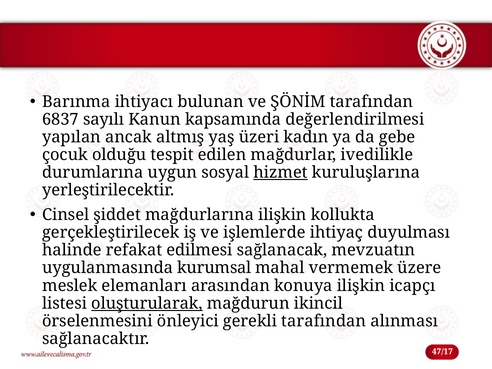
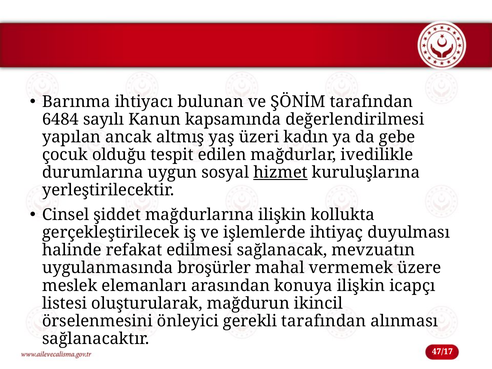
6837: 6837 -> 6484 (60, 119)
kurumsal: kurumsal -> broşürler (214, 268)
oluşturularak underline: present -> none (147, 303)
